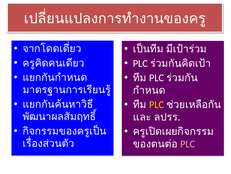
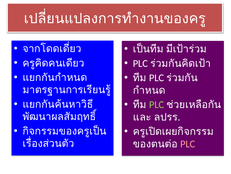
PLC colour: yellow -> light green (157, 104)
